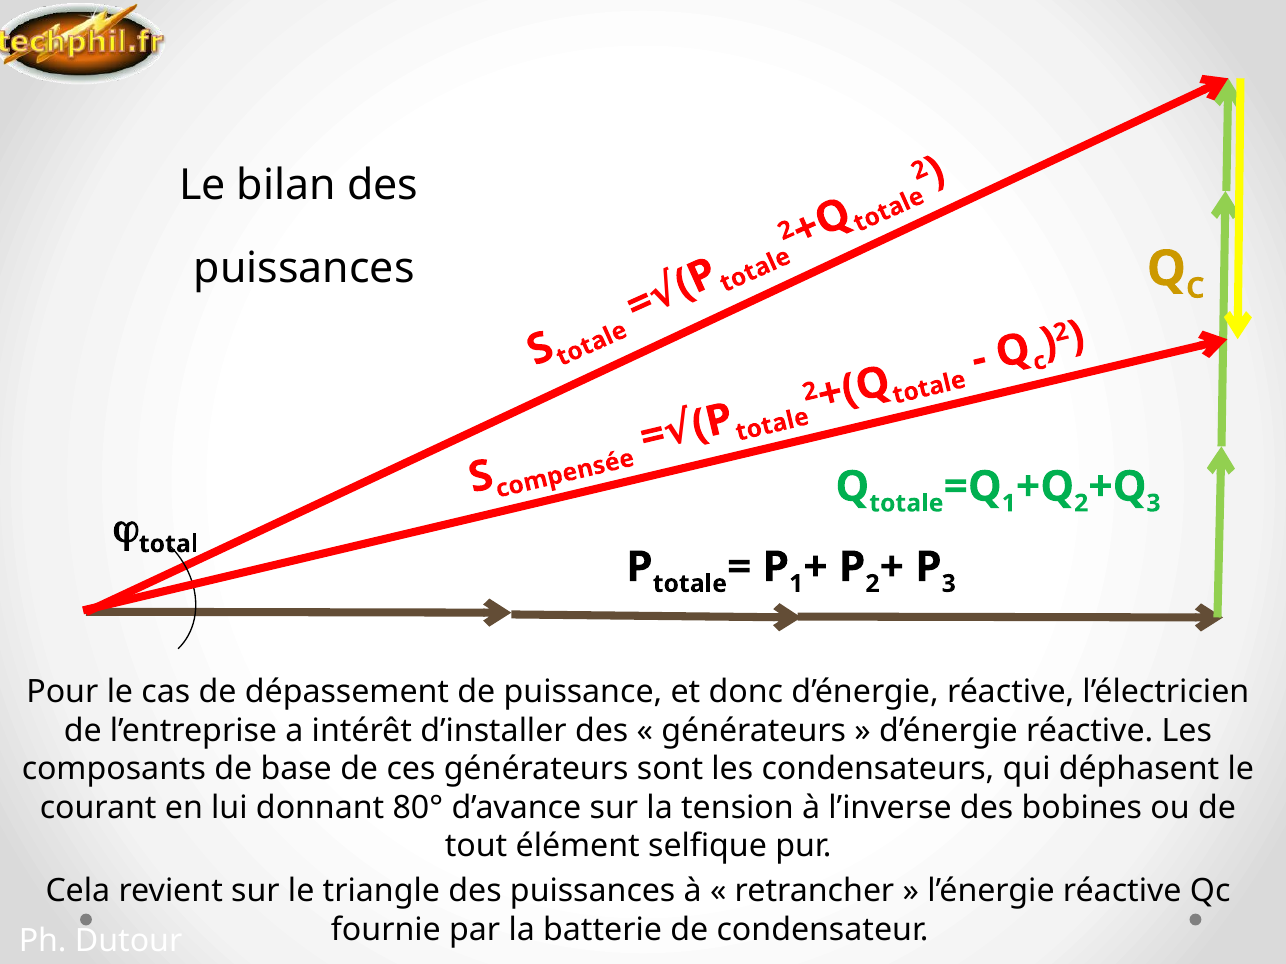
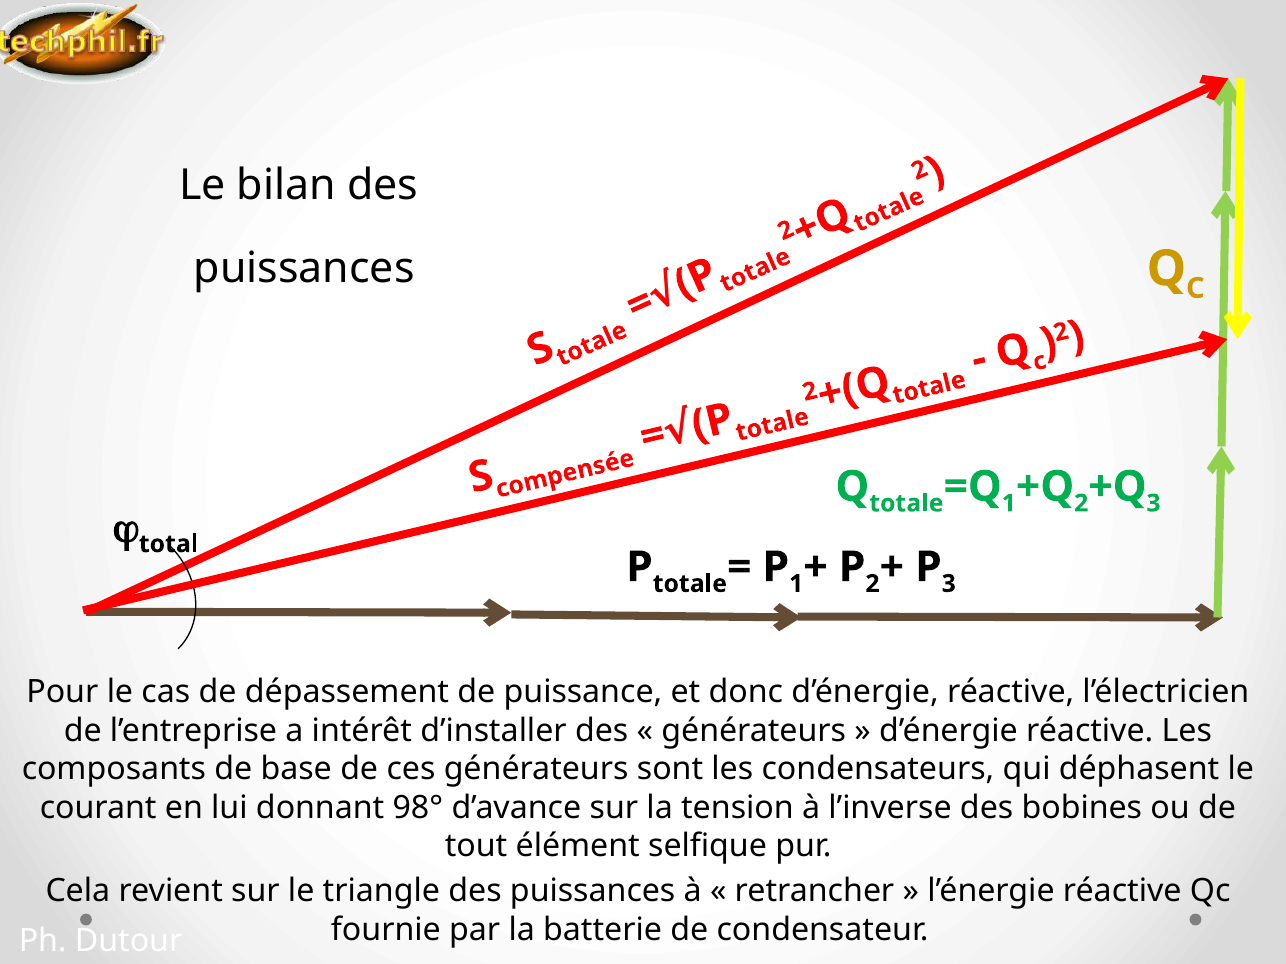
80°: 80° -> 98° (418, 808)
